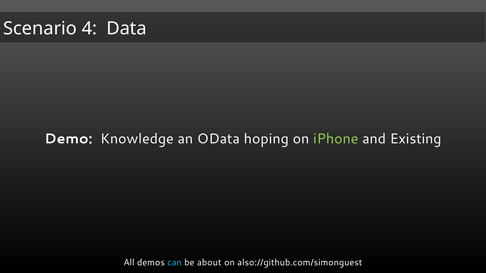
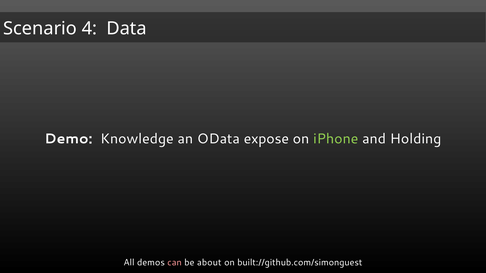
hoping: hoping -> expose (266, 139)
Existing: Existing -> Holding (416, 139)
can colour: light blue -> pink (175, 263)
also://github.com/simonguest: also://github.com/simonguest -> built://github.com/simonguest (300, 263)
